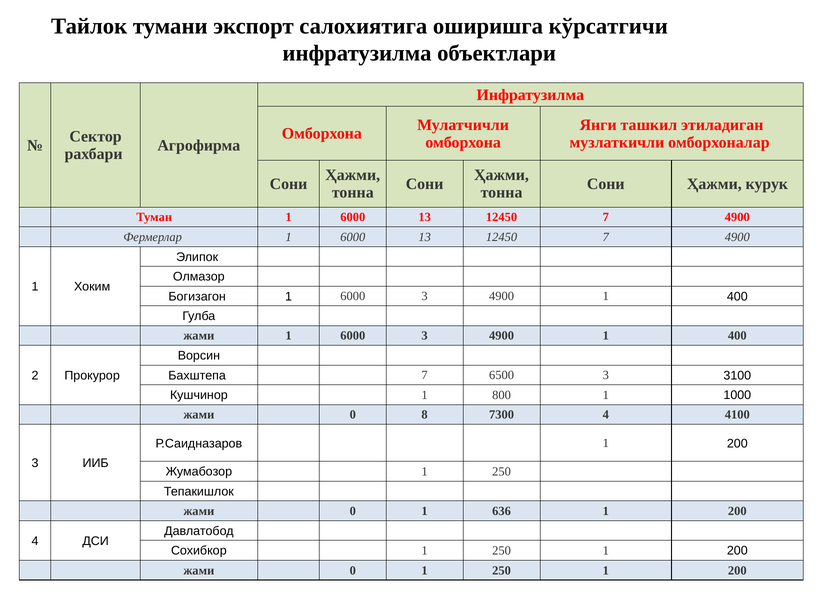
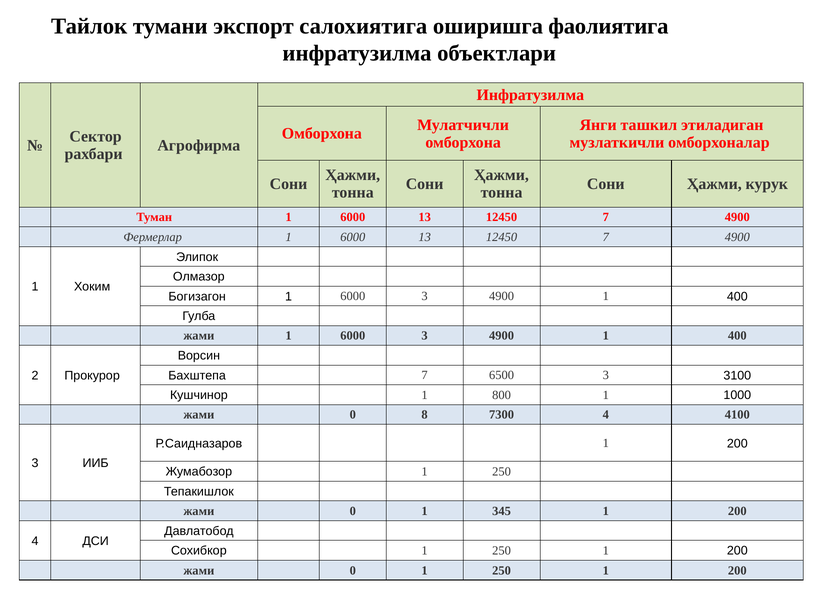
кўрсатгичи: кўрсатгичи -> фаолиятига (608, 26)
636: 636 -> 345 (502, 511)
